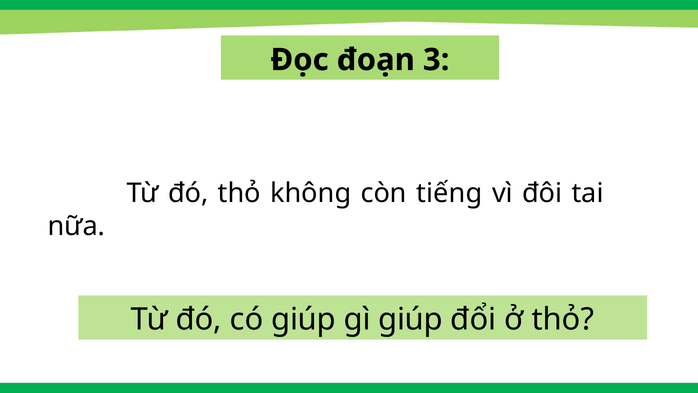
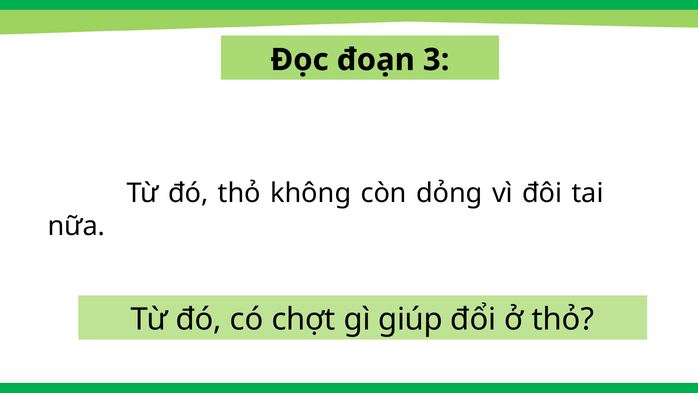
tiếng: tiếng -> dỏng (449, 193)
có giúp: giúp -> chợt (304, 319)
